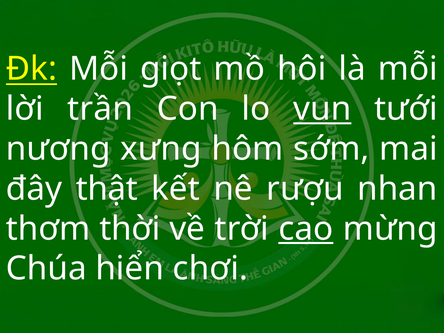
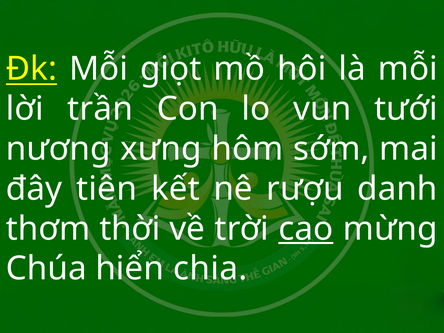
vun underline: present -> none (322, 109)
thật: thật -> tiên (107, 189)
nhan: nhan -> danh (397, 189)
chơi: chơi -> chia (210, 269)
